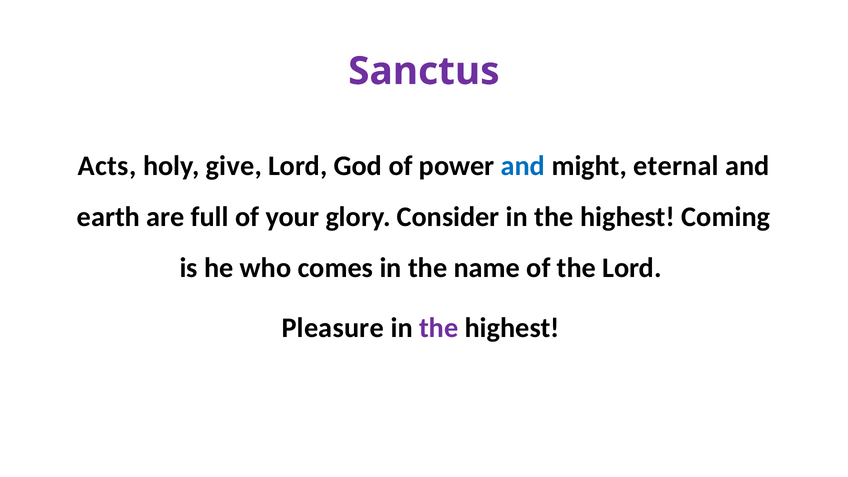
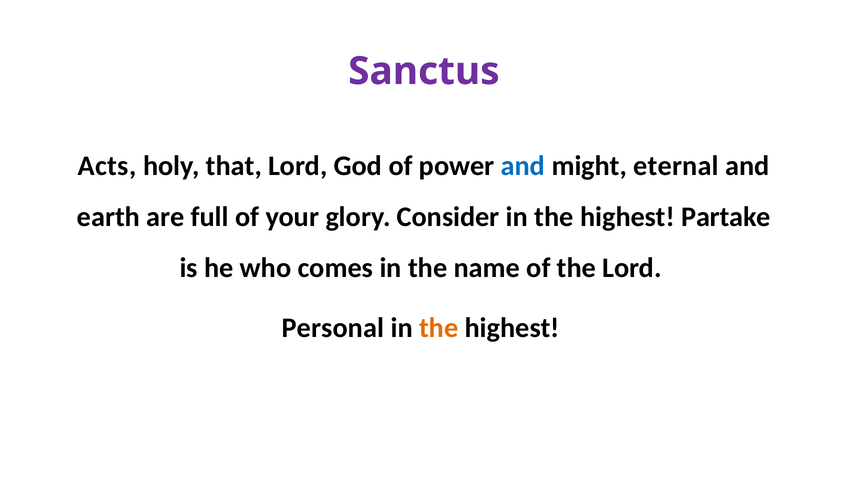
give: give -> that (234, 166)
Coming: Coming -> Partake (726, 217)
Pleasure: Pleasure -> Personal (333, 328)
the colour: purple -> orange (439, 328)
